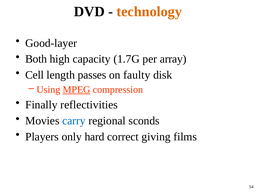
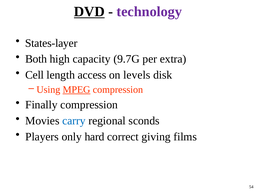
DVD underline: none -> present (89, 12)
technology colour: orange -> purple (149, 12)
Good-layer: Good-layer -> States-layer (51, 43)
1.7G: 1.7G -> 9.7G (127, 59)
array: array -> extra (173, 59)
passes: passes -> access (92, 75)
faulty: faulty -> levels (137, 75)
Finally reflectivities: reflectivities -> compression (89, 105)
